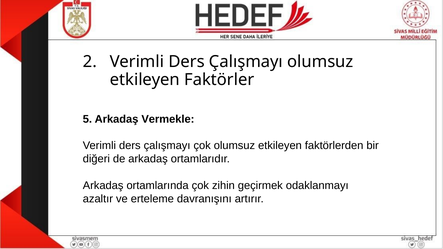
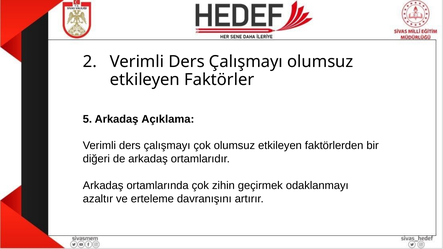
Vermekle: Vermekle -> Açıklama (168, 119)
